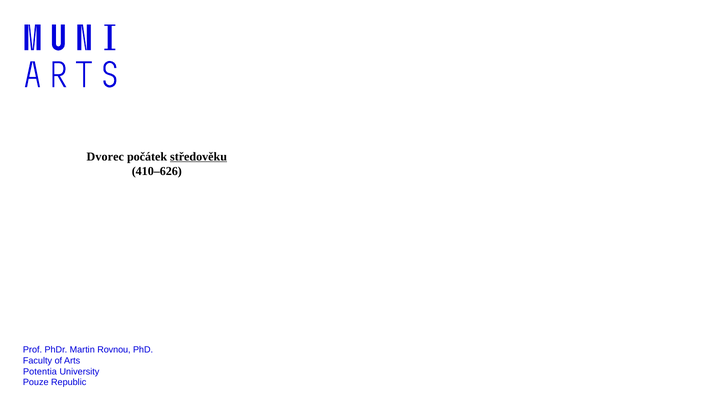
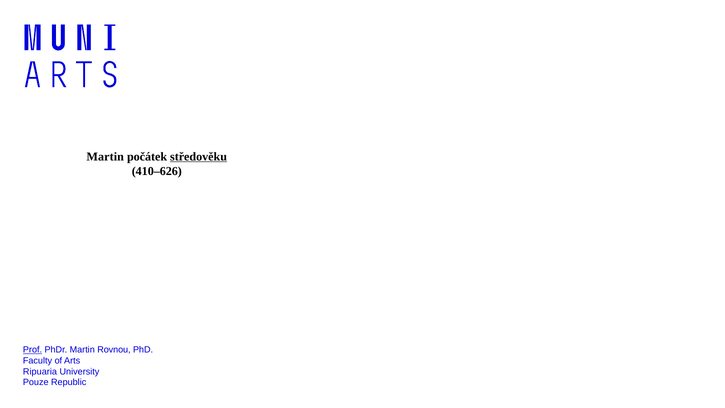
Dvorec: Dvorec -> Martin (105, 157)
Prof underline: none -> present (33, 350)
Potentia: Potentia -> Ripuaria (40, 371)
